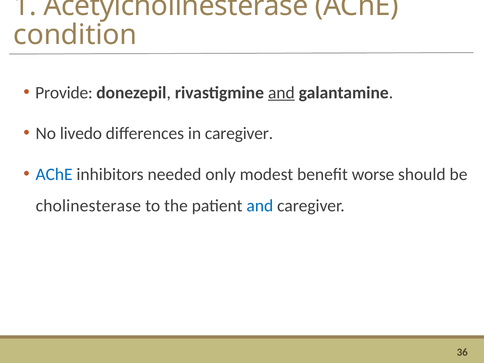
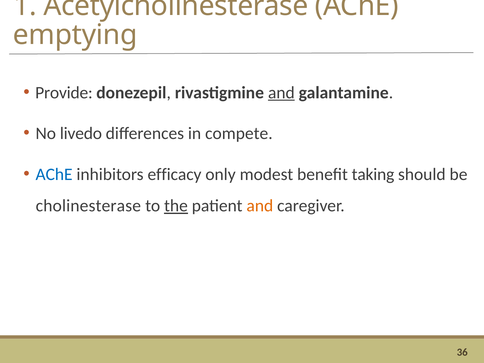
condition: condition -> emptying (75, 35)
in caregiver: caregiver -> compete (239, 134)
needed: needed -> efficacy (175, 174)
worse: worse -> taking (373, 174)
the underline: none -> present (176, 206)
and colour: blue -> orange (260, 206)
